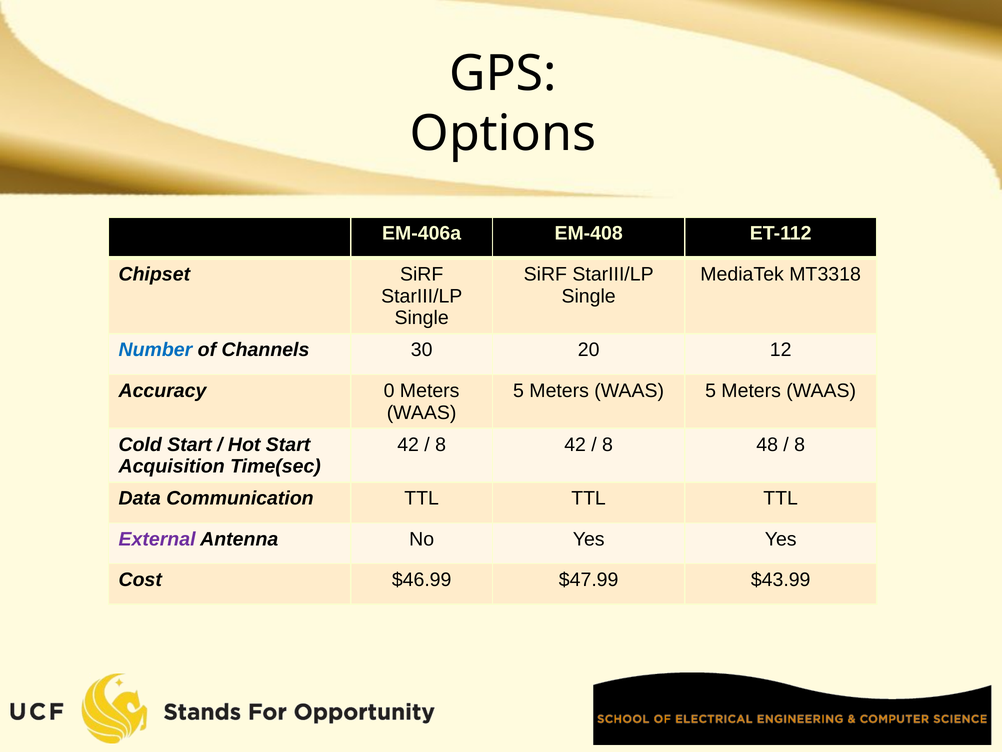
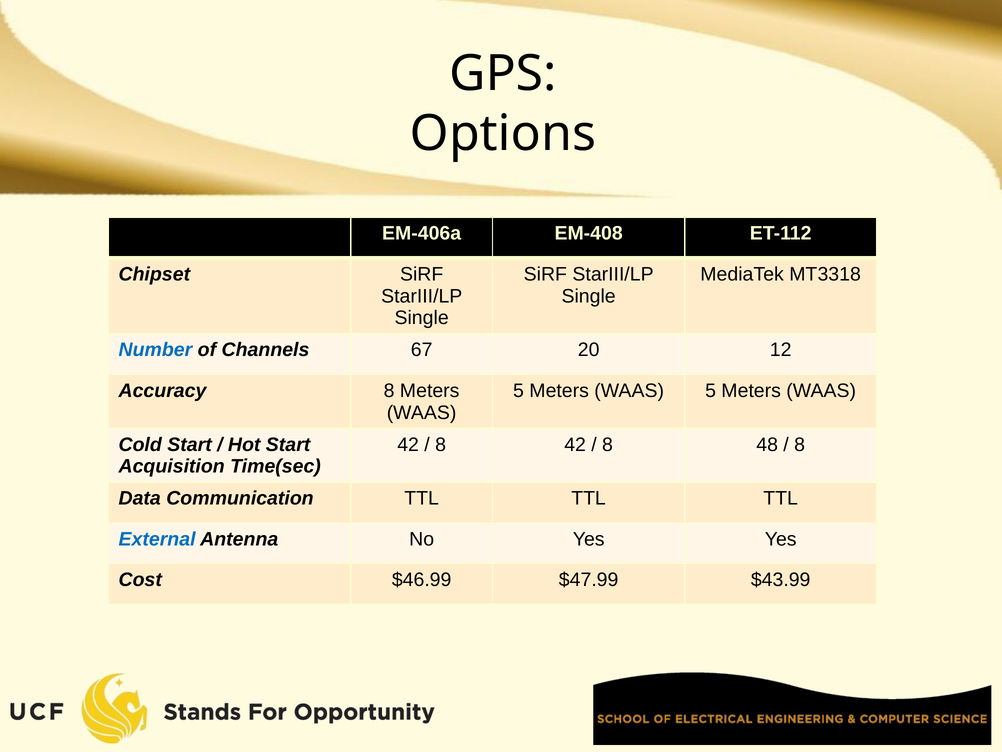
30: 30 -> 67 (422, 350)
Accuracy 0: 0 -> 8 (389, 390)
External colour: purple -> blue (157, 539)
